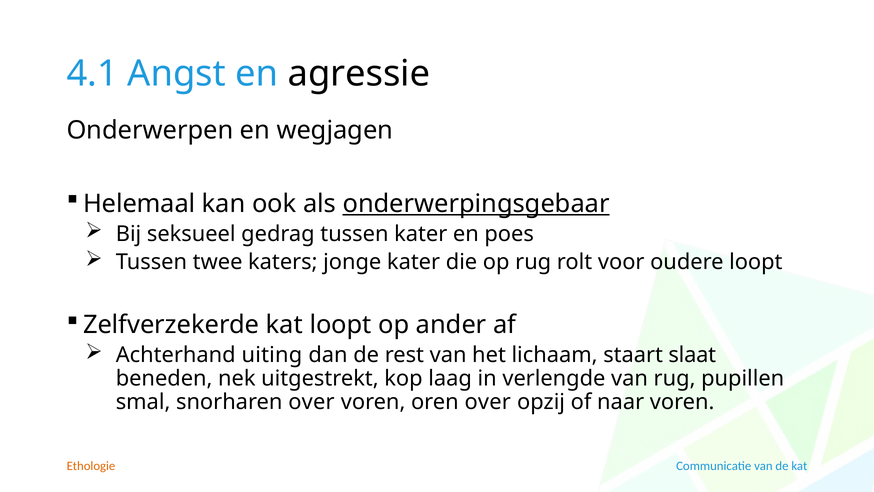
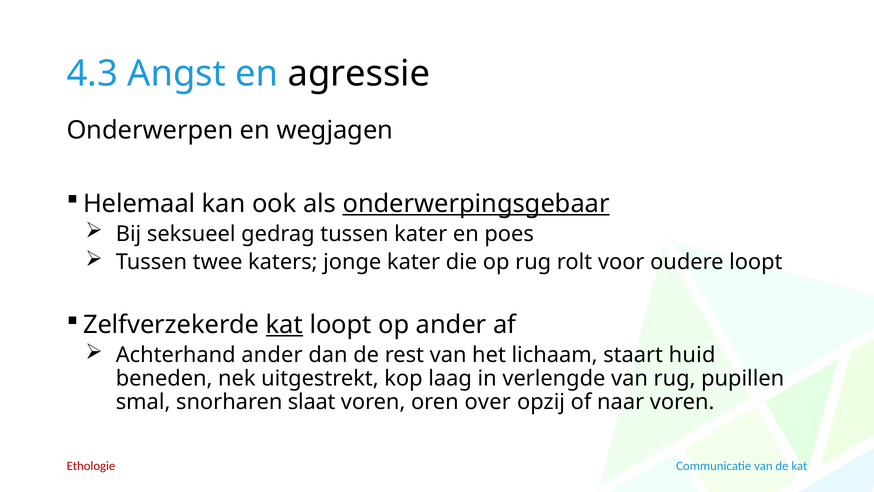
4.1: 4.1 -> 4.3 (92, 73)
kat underline: none -> present (284, 325)
Achterhand uiting: uiting -> ander (272, 355)
slaat: slaat -> huid (692, 355)
snorharen over: over -> slaat (312, 402)
Ethologie colour: orange -> red (91, 466)
